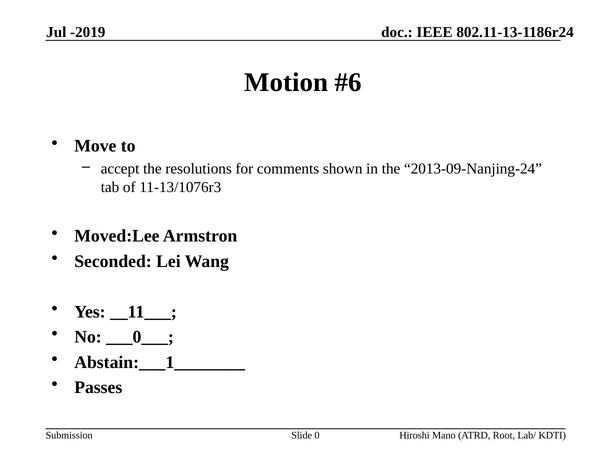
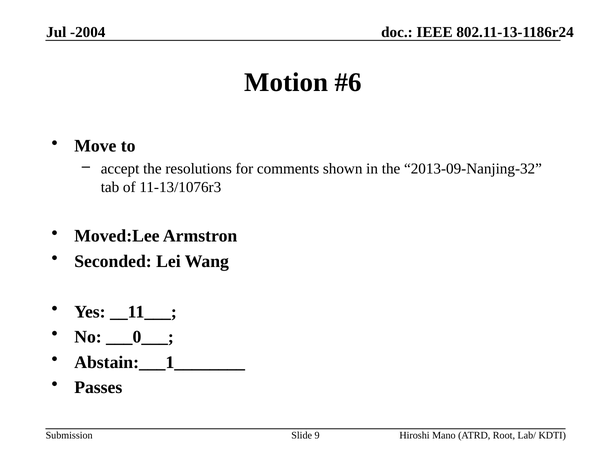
-2019: -2019 -> -2004 (88, 32)
2013-09-Nanjing-24: 2013-09-Nanjing-24 -> 2013-09-Nanjing-32 (473, 169)
0: 0 -> 9 (317, 436)
